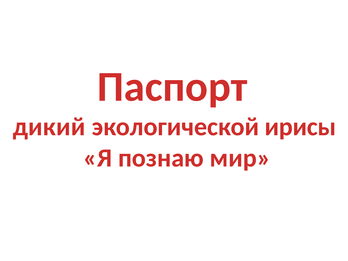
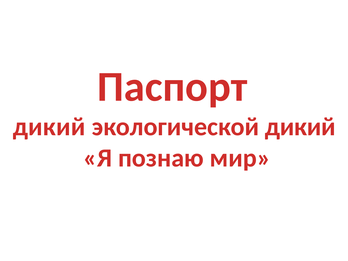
экологической ирисы: ирисы -> дикий (300, 127)
